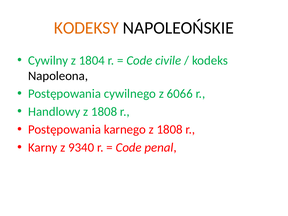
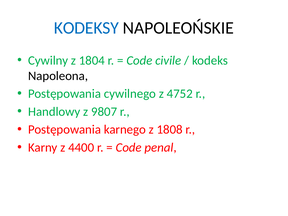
KODEKSY colour: orange -> blue (86, 28)
6066: 6066 -> 4752 (180, 94)
Handlowy z 1808: 1808 -> 9807 (104, 112)
9340: 9340 -> 4400 (81, 147)
